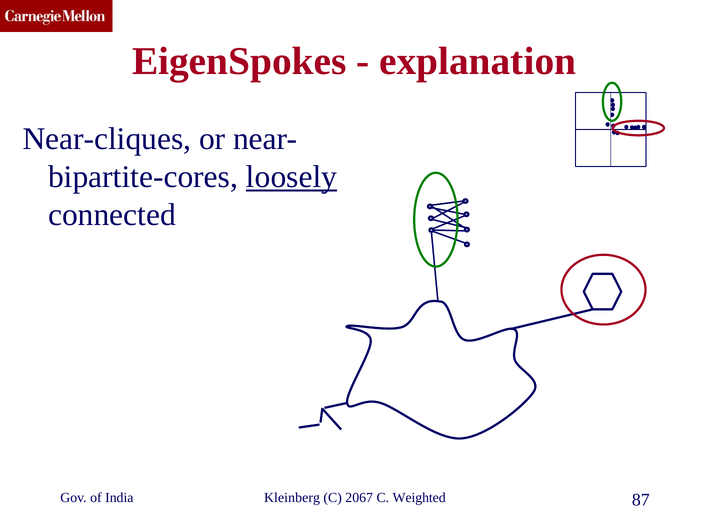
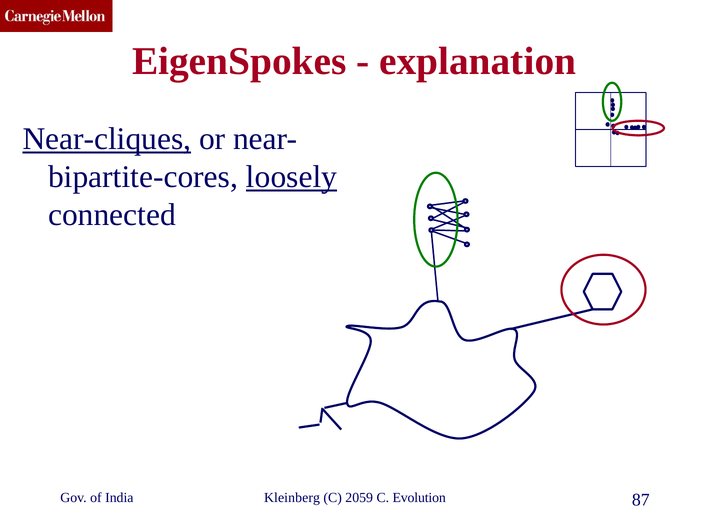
Near-cliques underline: none -> present (107, 139)
2067: 2067 -> 2059 (359, 498)
Weighted: Weighted -> Evolution (419, 498)
